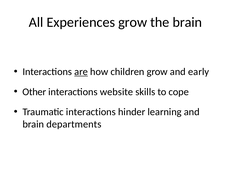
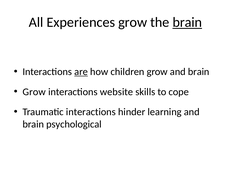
brain underline: none -> present (187, 22)
grow and early: early -> brain (199, 72)
Other: Other -> Grow (34, 92)
departments: departments -> psychological (74, 124)
